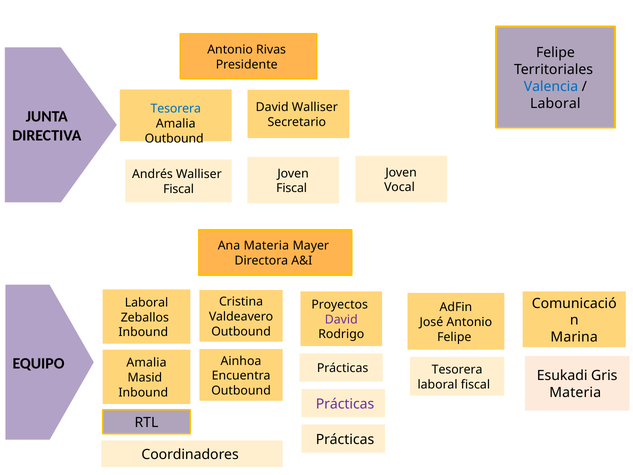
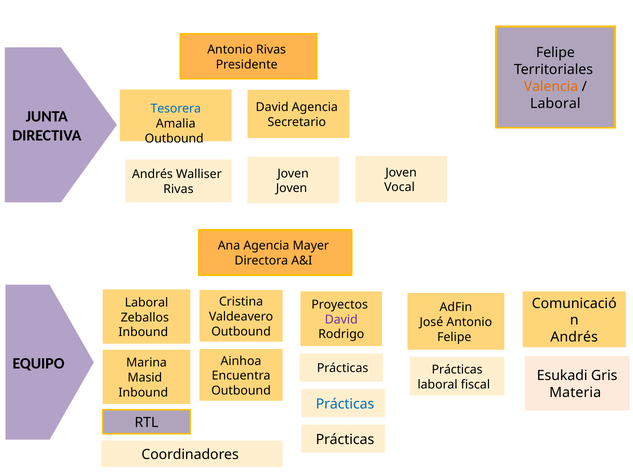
Valencia colour: blue -> orange (551, 87)
David Walliser: Walliser -> Agencia (315, 107)
Fiscal: Fiscal -> Joven (292, 188)
Fiscal: Fiscal -> Rivas (178, 189)
Ana Materia: Materia -> Agencia (266, 246)
Marina: Marina -> Andrés (574, 337)
Amalia: Amalia -> Marina (147, 363)
Tesorera: Tesorera -> Prácticas (457, 369)
Prácticas colour: purple -> blue (345, 404)
